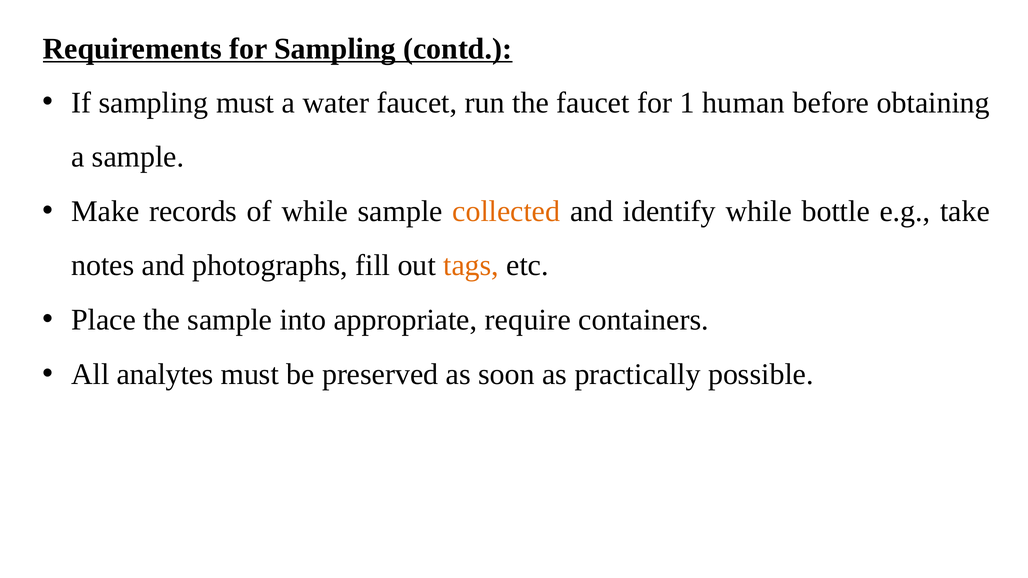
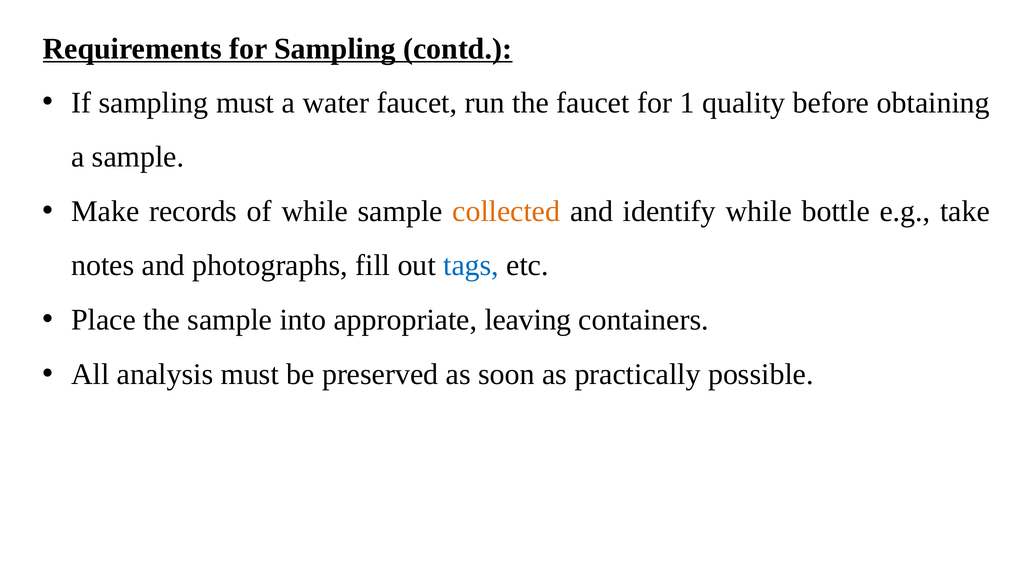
human: human -> quality (744, 103)
tags colour: orange -> blue (471, 265)
require: require -> leaving (528, 320)
analytes: analytes -> analysis (165, 375)
